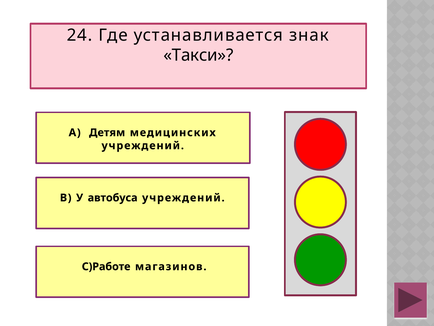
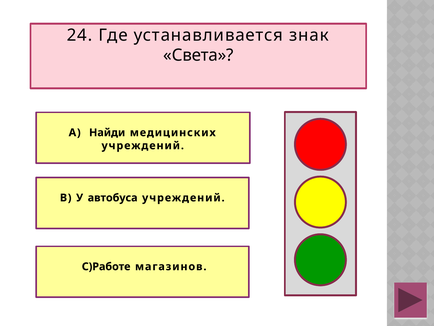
Такси: Такси -> Света (198, 55)
Детям: Детям -> Найди (107, 132)
